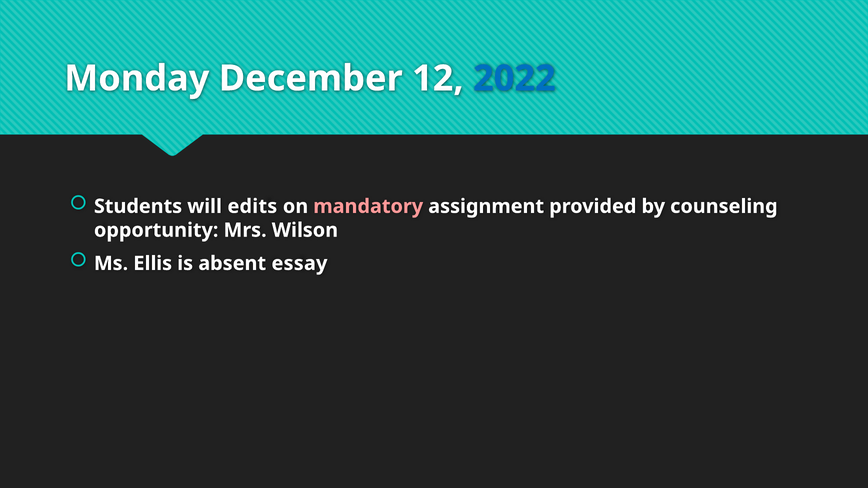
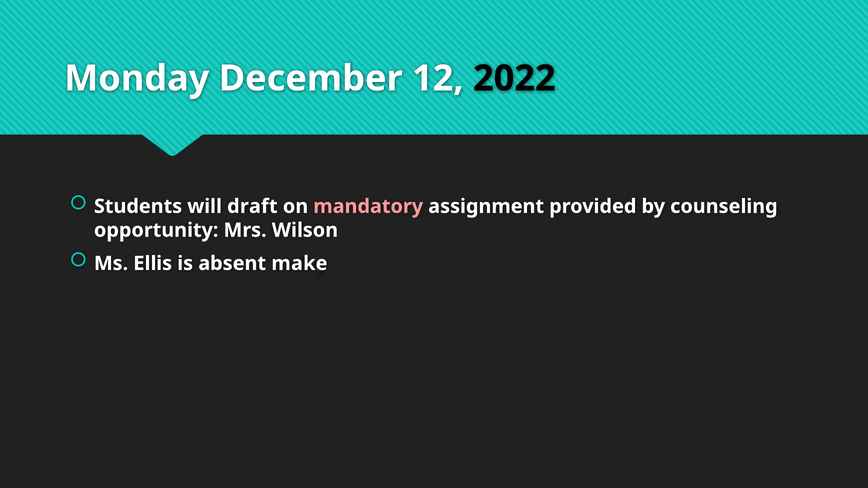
2022 colour: blue -> black (514, 78)
edits: edits -> draft (252, 206)
essay: essay -> make (299, 264)
